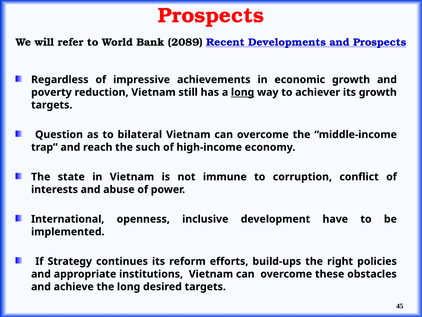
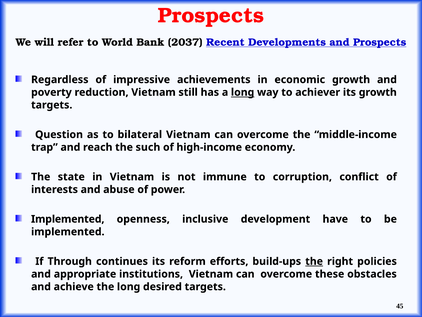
2089: 2089 -> 2037 (185, 42)
International: International -> Implemented (68, 219)
Strategy: Strategy -> Through (70, 261)
the underline: none -> present (314, 261)
